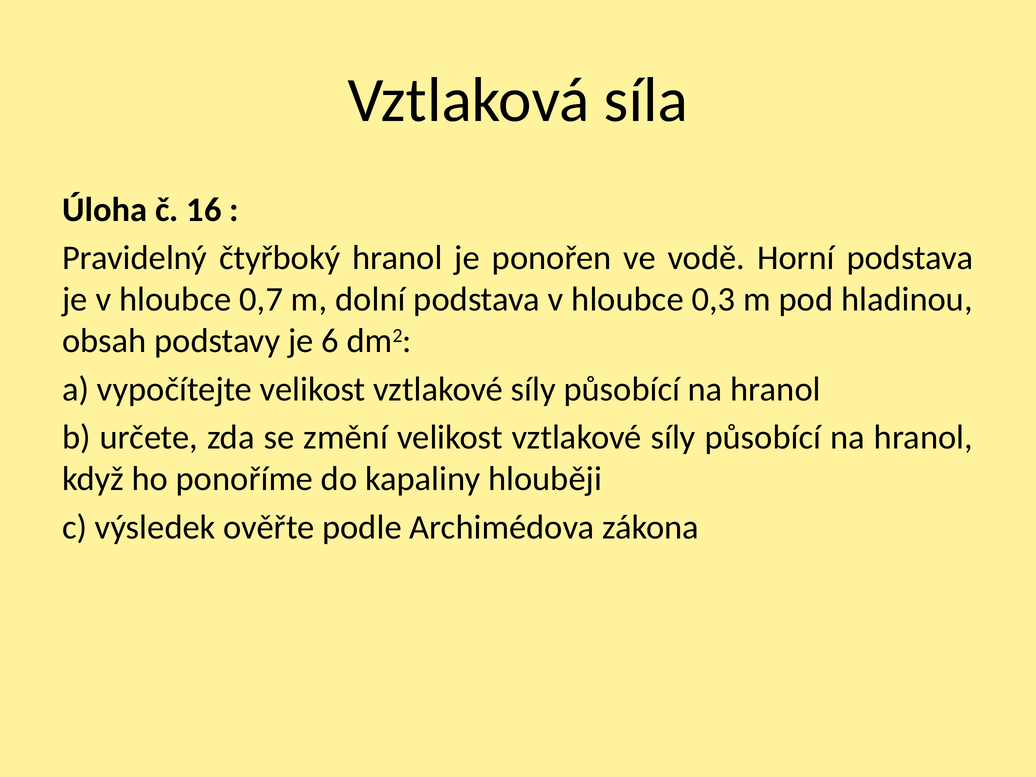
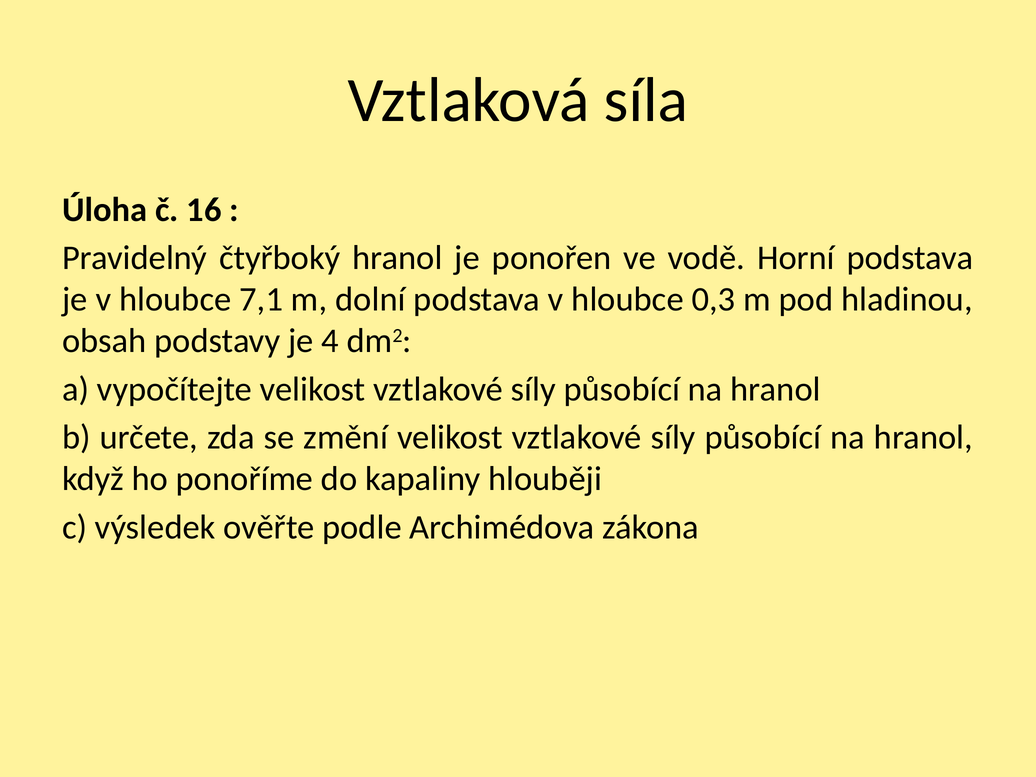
0,7: 0,7 -> 7,1 (261, 299)
6: 6 -> 4 (330, 341)
